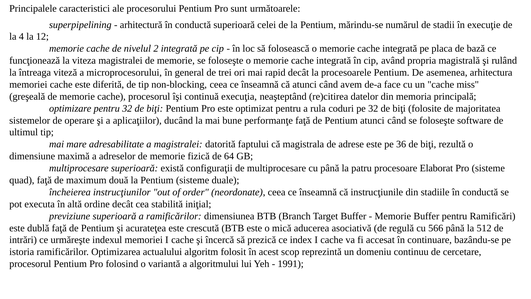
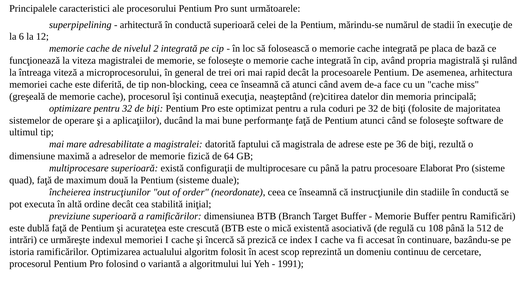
4: 4 -> 6 (21, 37)
aducerea: aducerea -> existentă (312, 228)
566: 566 -> 108 (436, 228)
